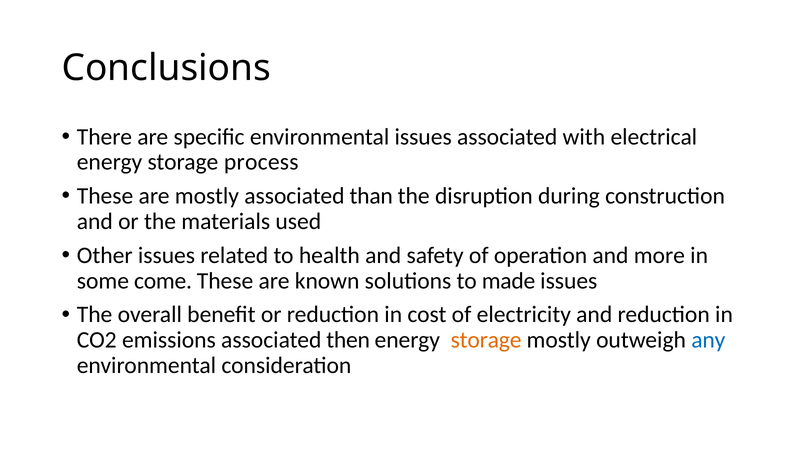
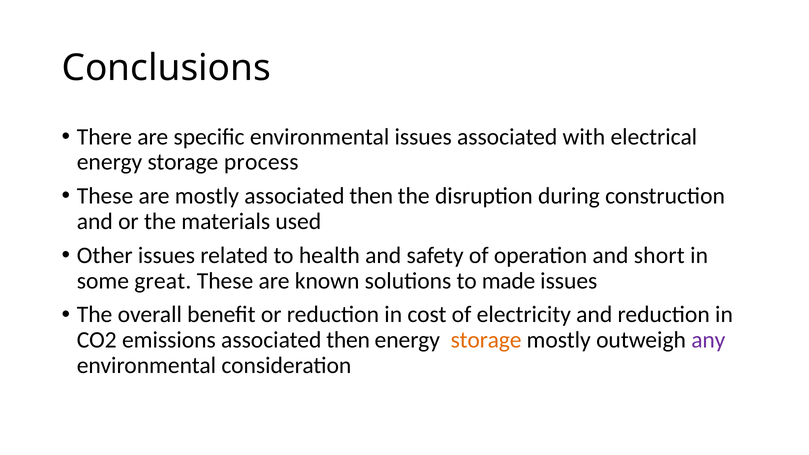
mostly associated than: than -> then (371, 196)
more: more -> short (659, 255)
come: come -> great (163, 281)
any colour: blue -> purple (708, 340)
